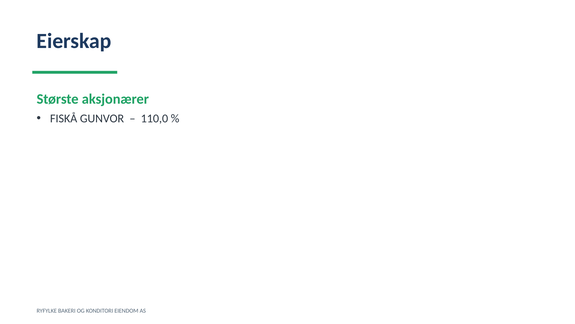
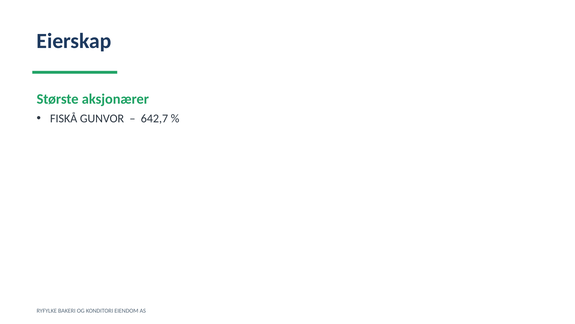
110,0: 110,0 -> 642,7 (154, 118)
